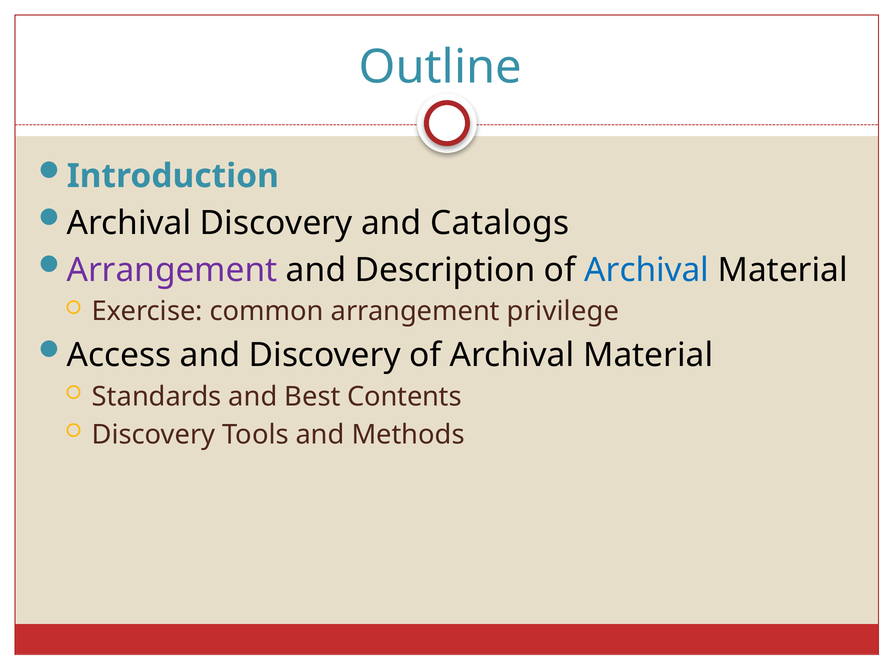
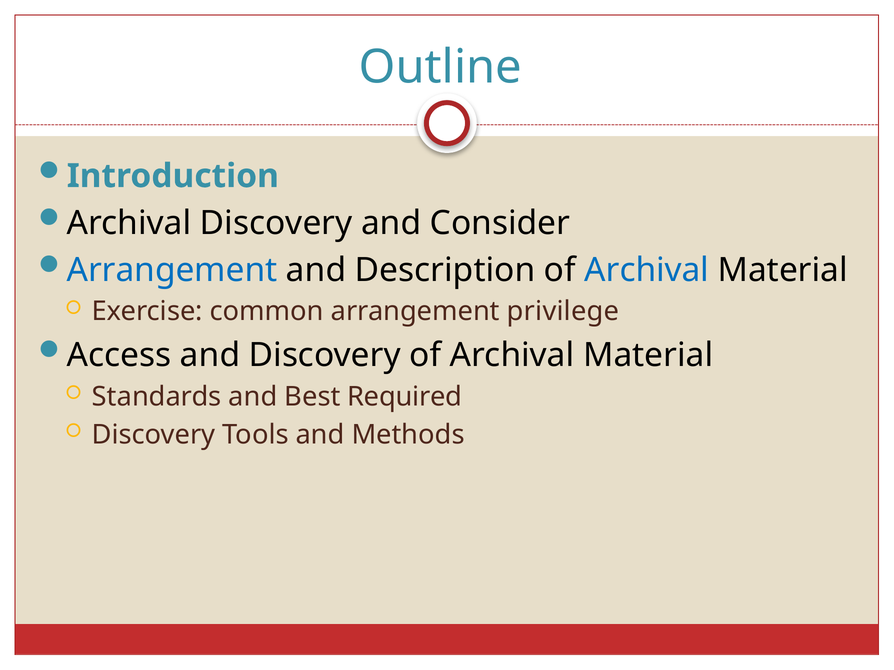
Catalogs: Catalogs -> Consider (500, 223)
Arrangement colour: purple -> blue (172, 270)
Contents: Contents -> Required (405, 397)
